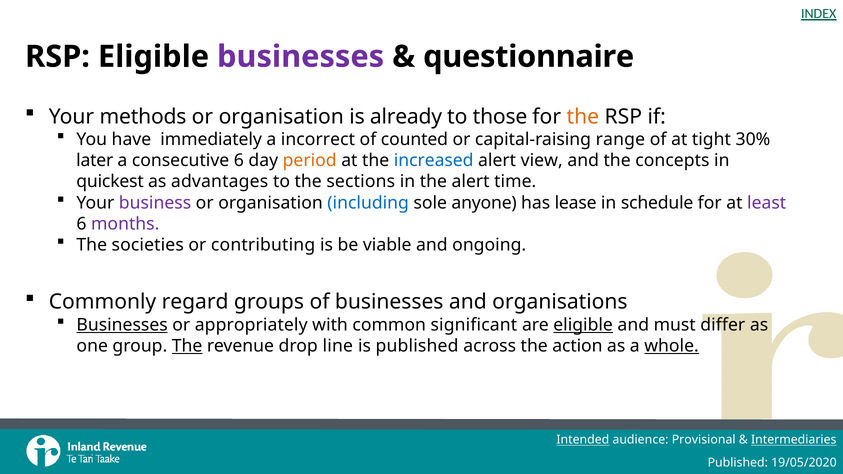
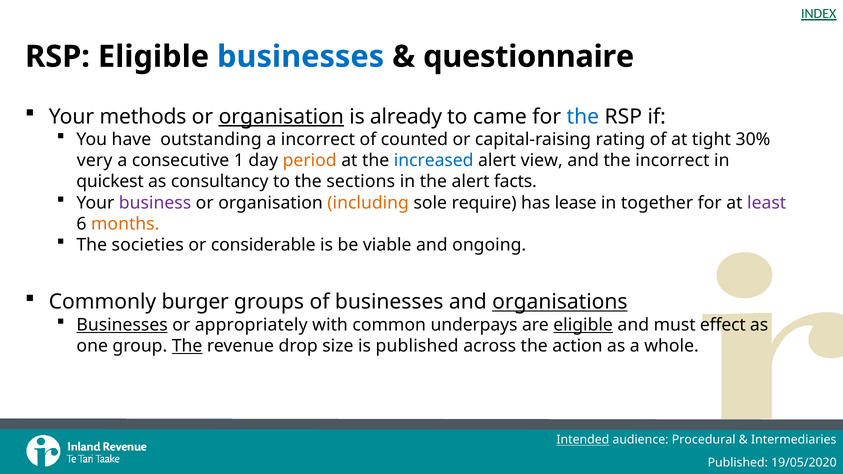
businesses colour: purple -> blue (301, 57)
organisation underline: none -> present (281, 117)
those: those -> came (500, 117)
the colour: orange -> blue (583, 117)
immediately: immediately -> outstanding (211, 140)
range: range -> rating (620, 140)
later: later -> very (95, 161)
consecutive 6: 6 -> 1 (239, 161)
the concepts: concepts -> incorrect (672, 161)
advantages: advantages -> consultancy (220, 182)
time: time -> facts (515, 182)
including colour: blue -> orange (368, 203)
anyone: anyone -> require (484, 203)
schedule: schedule -> together (657, 203)
months colour: purple -> orange (125, 224)
contributing: contributing -> considerable (263, 245)
regard: regard -> burger (195, 302)
organisations underline: none -> present (560, 302)
significant: significant -> underpays (474, 325)
differ: differ -> effect (723, 325)
line: line -> size (338, 346)
whole underline: present -> none (672, 346)
Provisional: Provisional -> Procedural (704, 440)
Intermediaries underline: present -> none (794, 440)
